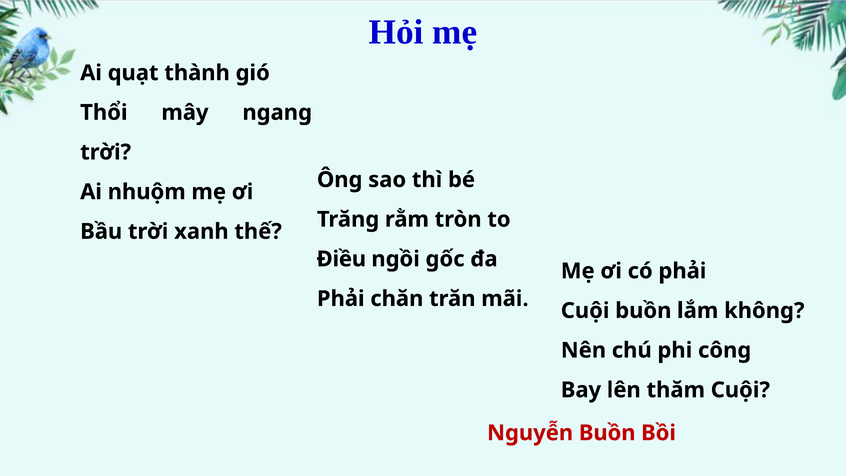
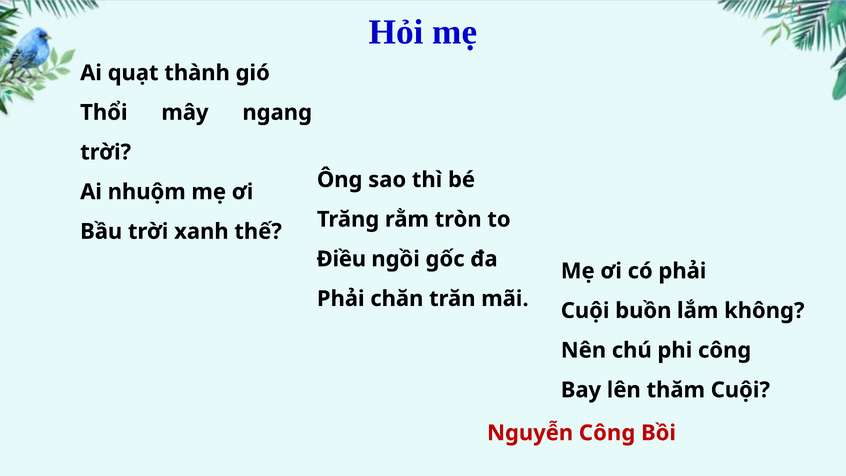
Nguyễn Buồn: Buồn -> Công (607, 433)
